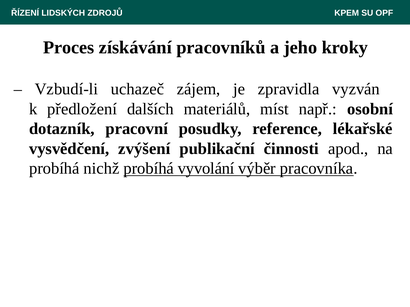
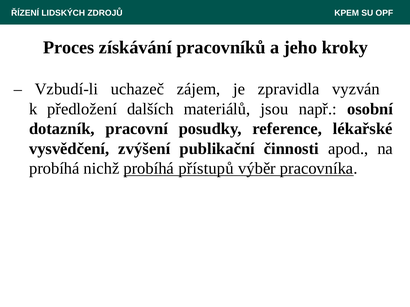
míst: míst -> jsou (274, 109)
vyvolání: vyvolání -> přístupů (206, 169)
